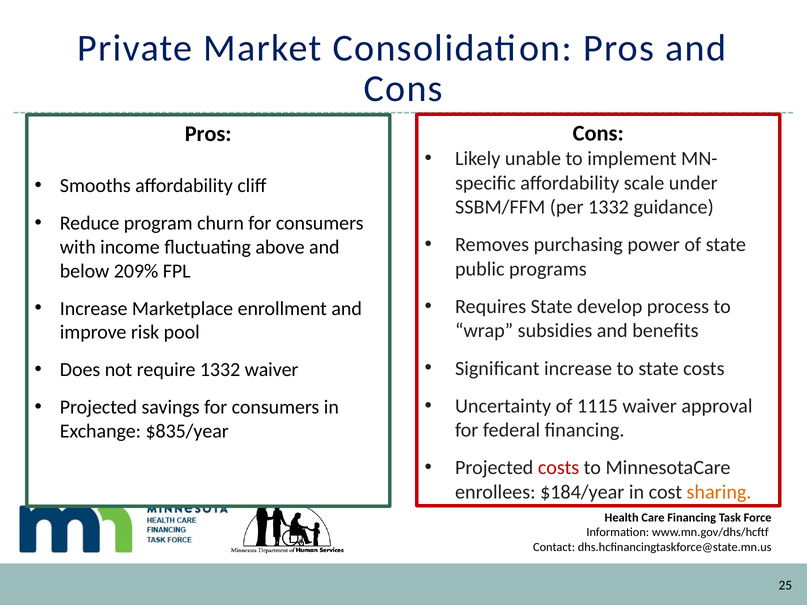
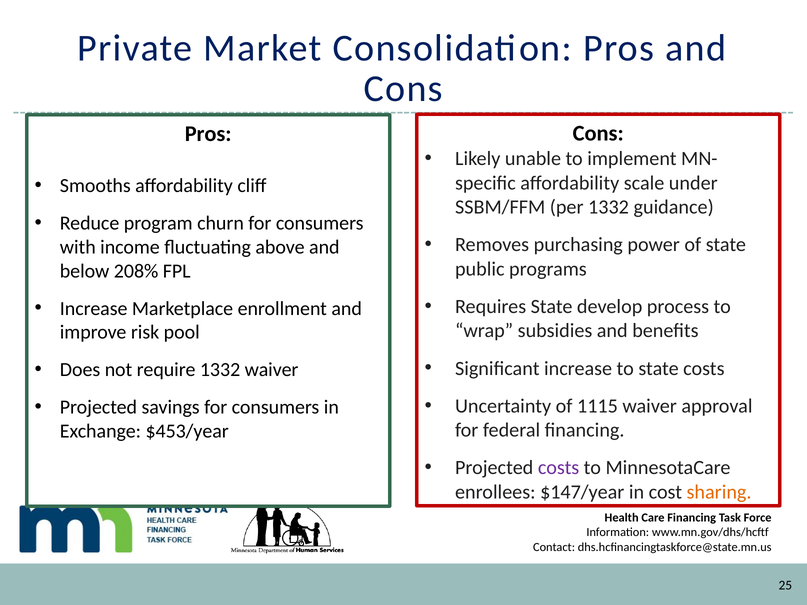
209%: 209% -> 208% (136, 271)
$835/year: $835/year -> $453/year (187, 431)
costs colour: red -> purple (559, 468)
$184/year: $184/year -> $147/year (582, 492)
